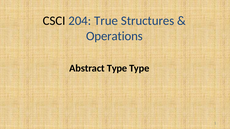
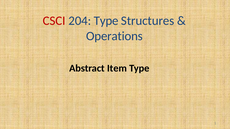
CSCI colour: black -> red (54, 21)
204 True: True -> Type (106, 21)
Abstract Type: Type -> Item (117, 68)
